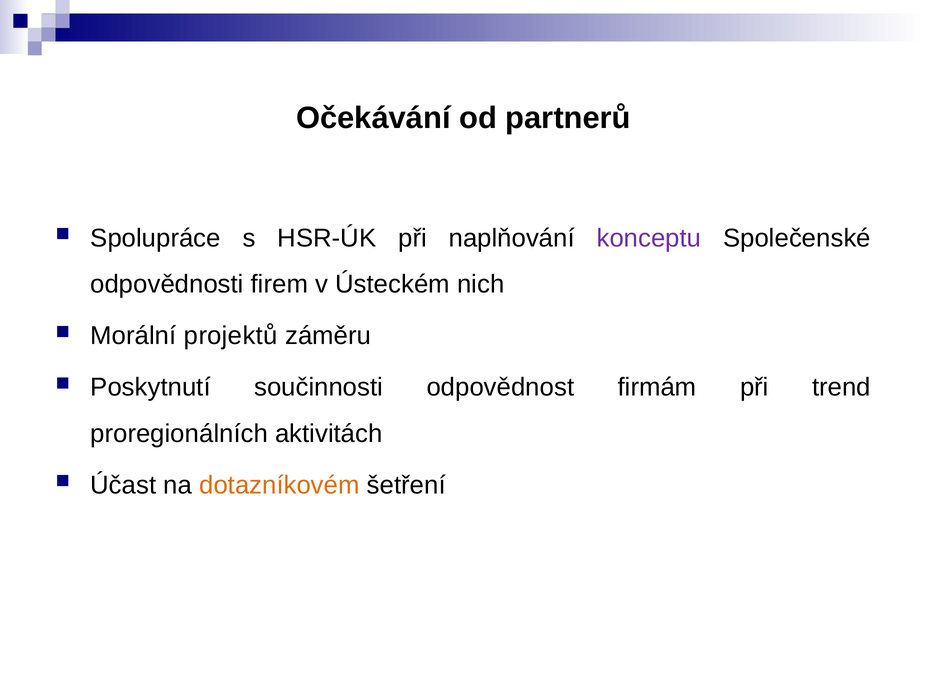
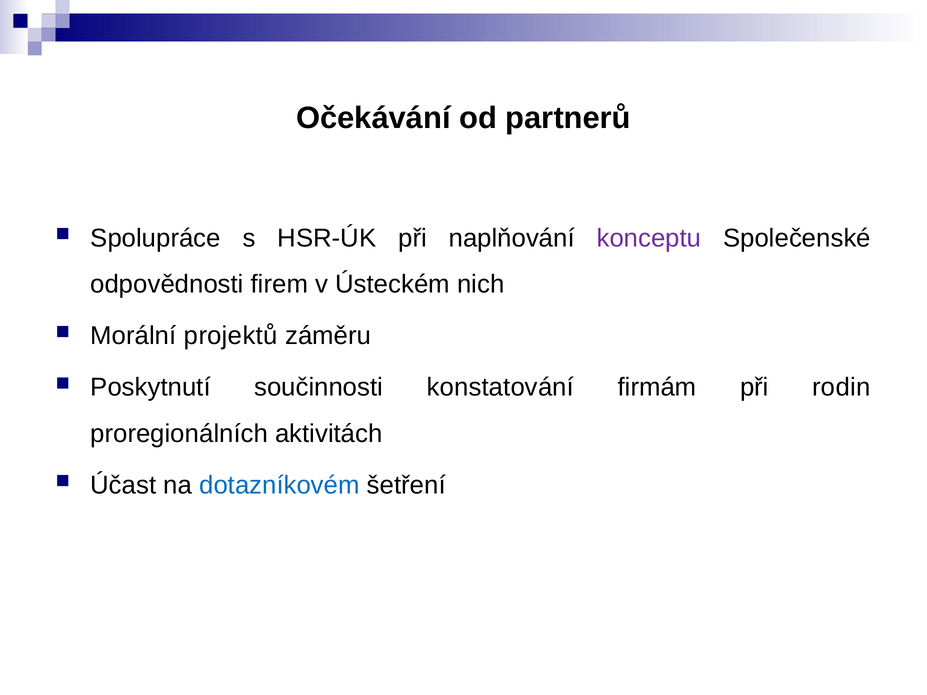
odpovědnost: odpovědnost -> konstatování (500, 388)
trend: trend -> rodin (841, 388)
dotazníkovém colour: orange -> blue (279, 485)
